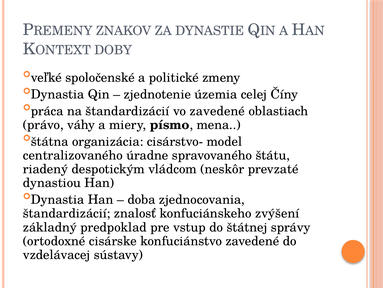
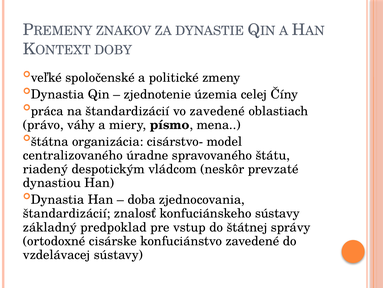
konfuciánskeho zvýšení: zvýšení -> sústavy (277, 213)
